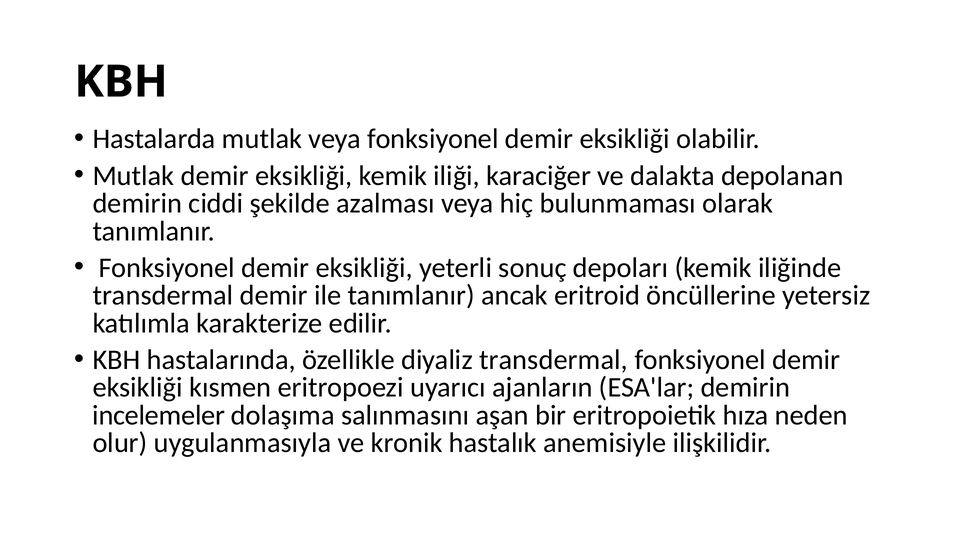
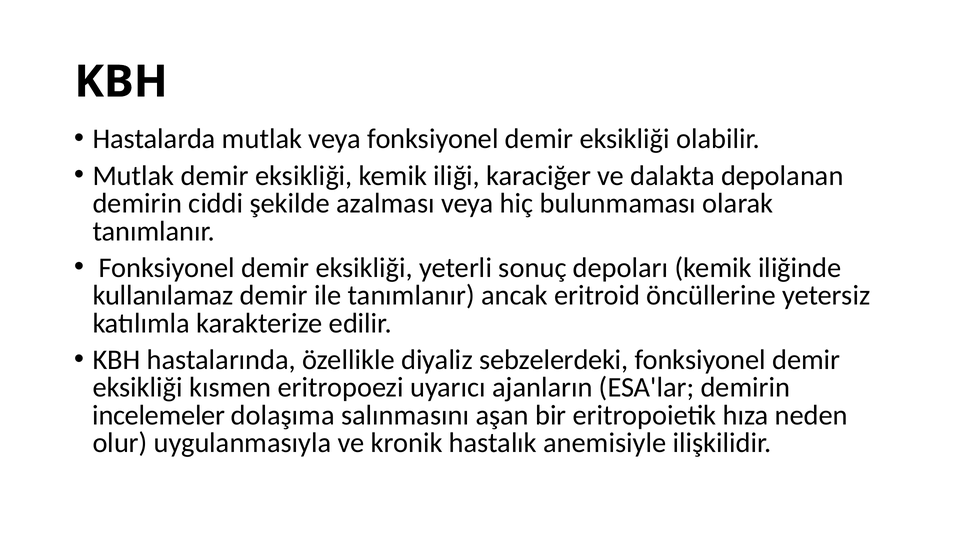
transdermal: transdermal -> kullanılamaz (163, 296)
diyaliz transdermal: transdermal -> sebzelerdeki (554, 360)
